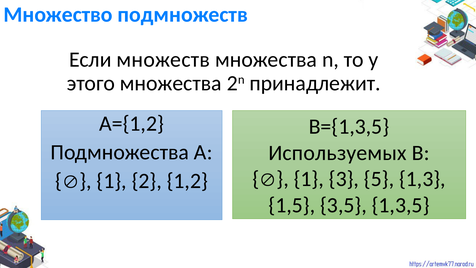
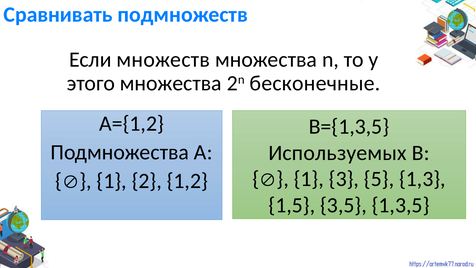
Множество: Множество -> Сравнивать (58, 15)
принадлежит: принадлежит -> бесконечные (315, 83)
